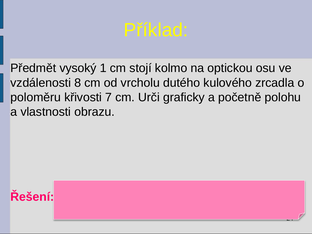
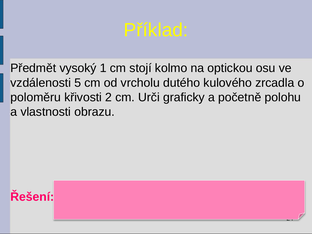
8: 8 -> 5 (78, 83)
7: 7 -> 2 (109, 97)
